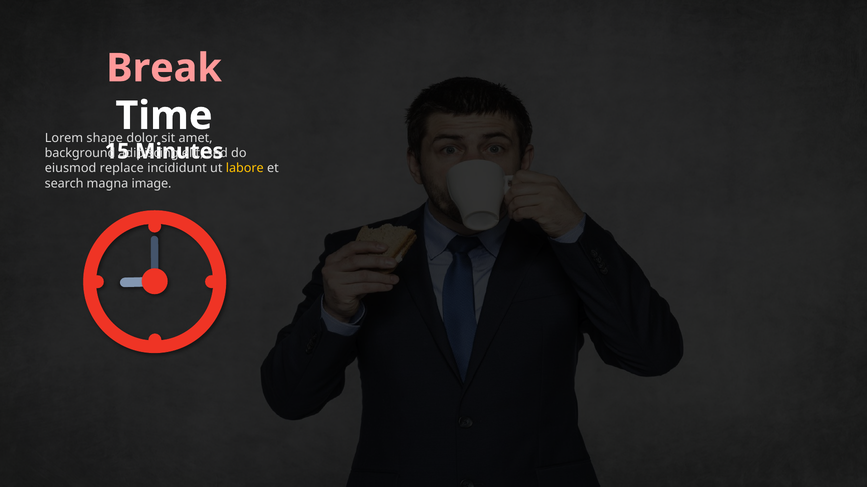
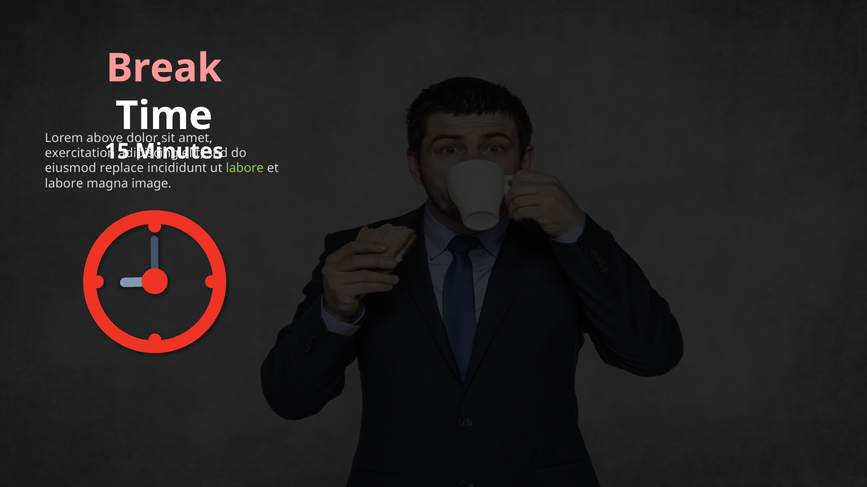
shape: shape -> above (105, 138)
background: background -> exercitation (80, 153)
labore colour: yellow -> light green (245, 168)
search: search -> labore (64, 184)
